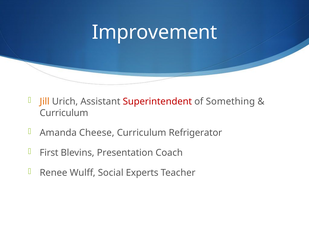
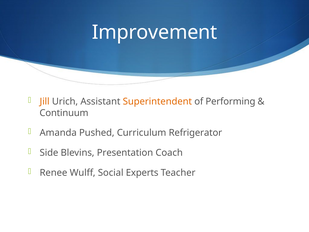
Superintendent colour: red -> orange (157, 101)
Something: Something -> Performing (230, 101)
Curriculum: Curriculum -> Continuum (64, 113)
Cheese: Cheese -> Pushed (97, 133)
First: First -> Side (49, 153)
